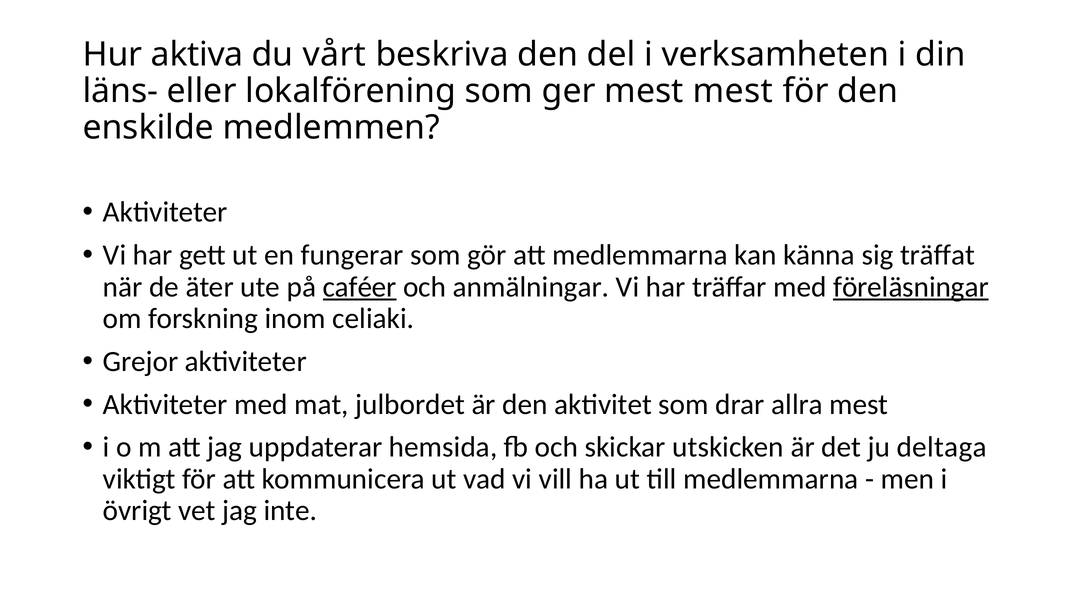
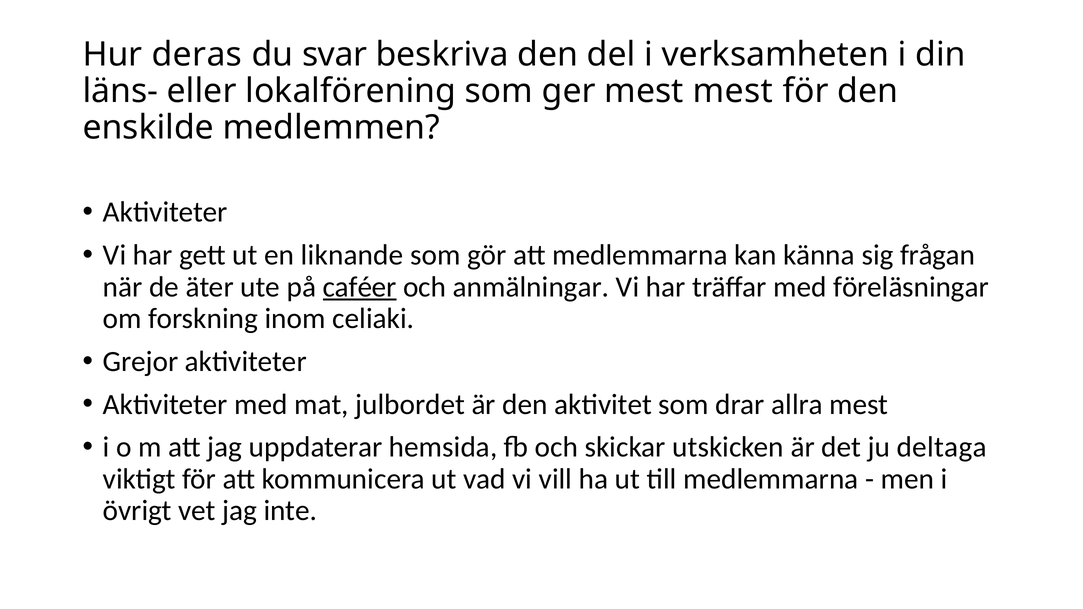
aktiva: aktiva -> deras (197, 55)
vårt: vårt -> svar (335, 55)
fungerar: fungerar -> liknande (352, 255)
träffat: träffat -> frågan (938, 255)
föreläsningar underline: present -> none (911, 287)
